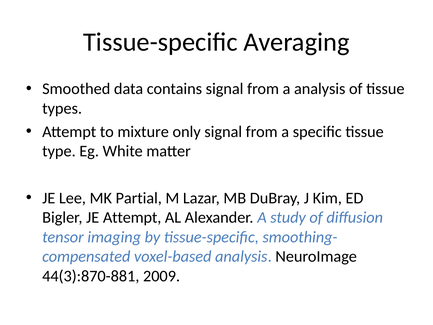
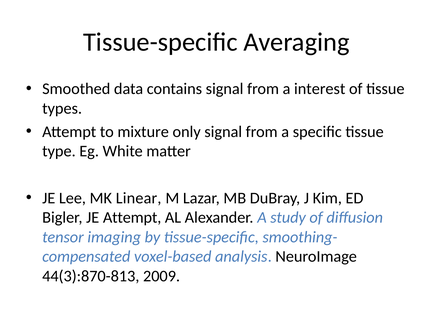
a analysis: analysis -> interest (320, 89)
Partial: Partial -> Linear (139, 198)
44(3):870-881: 44(3):870-881 -> 44(3):870-813 (91, 276)
